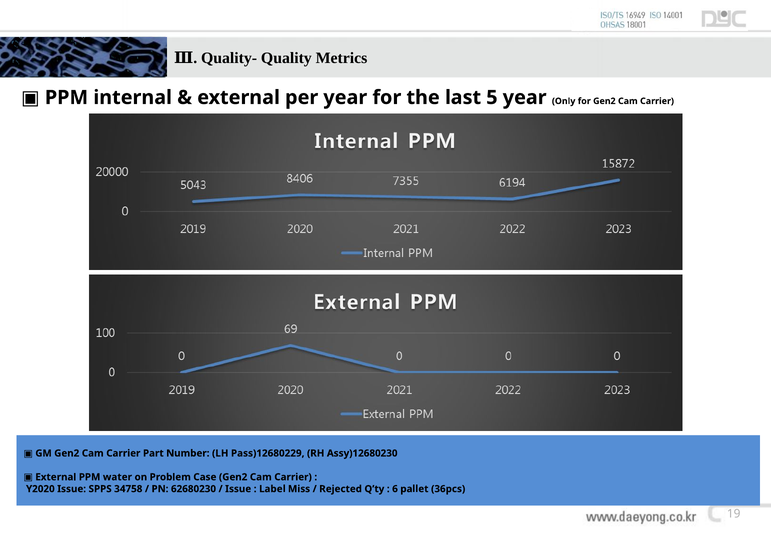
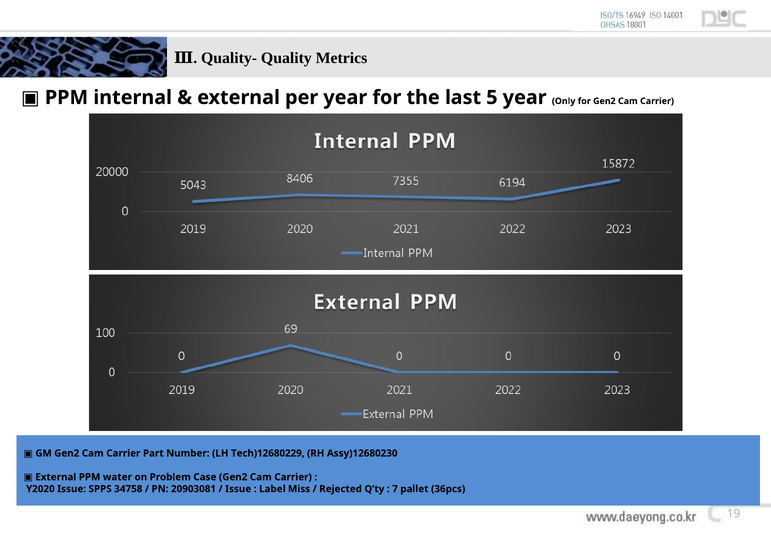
Pass)12680229: Pass)12680229 -> Tech)12680229 (268, 453)
62680230: 62680230 -> 20903081 (194, 489)
6: 6 -> 7 (395, 489)
